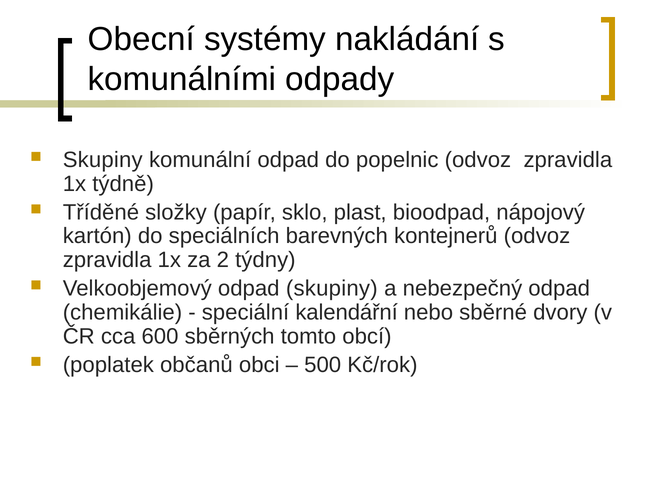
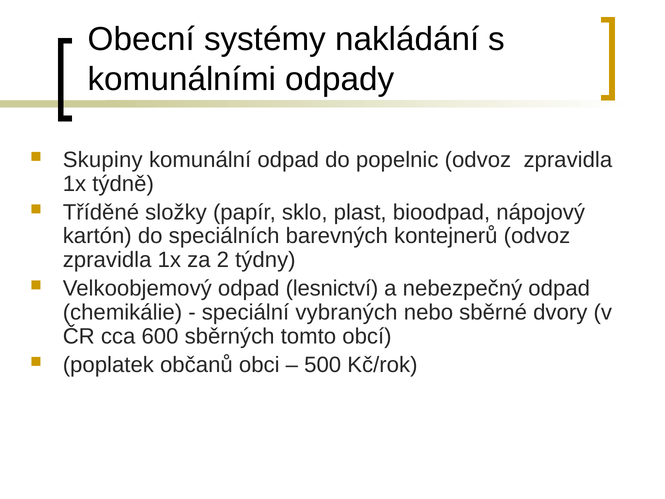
odpad skupiny: skupiny -> lesnictví (332, 288)
kalendářní: kalendářní -> vybraných (346, 312)
